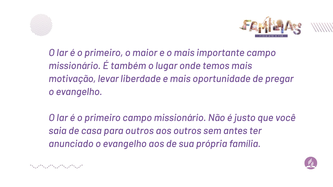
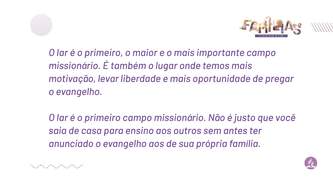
para outros: outros -> ensino (140, 131)
